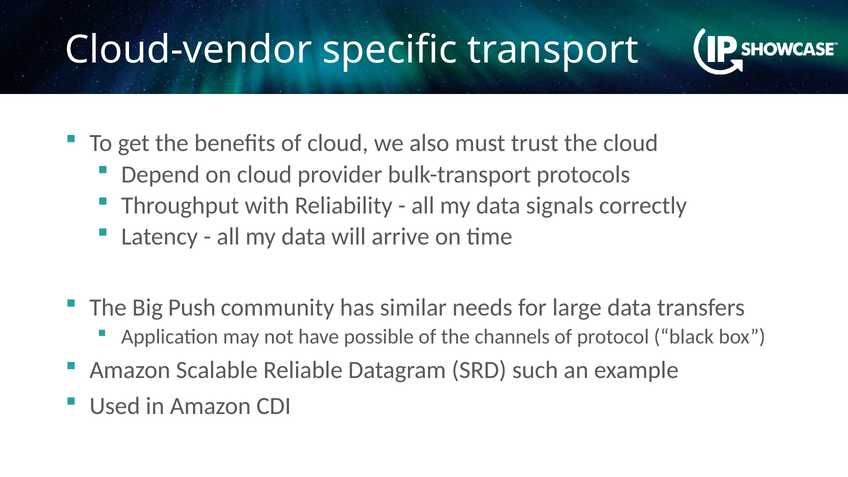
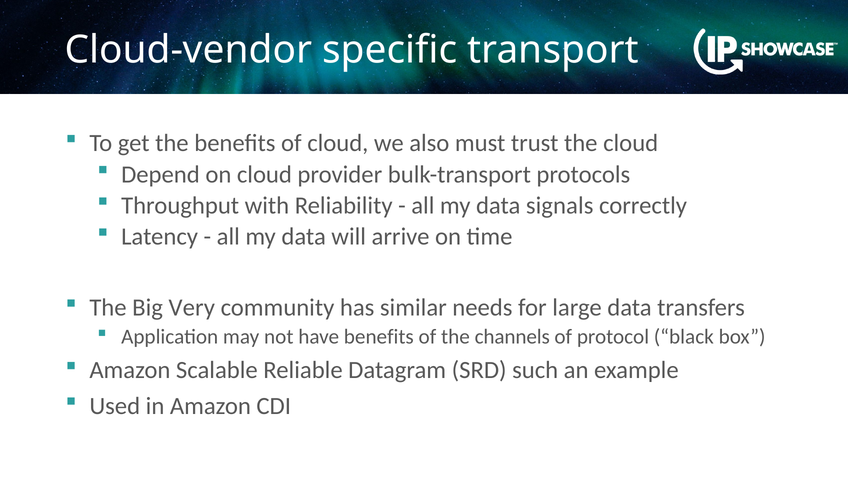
Push: Push -> Very (192, 308)
have possible: possible -> benefits (379, 337)
